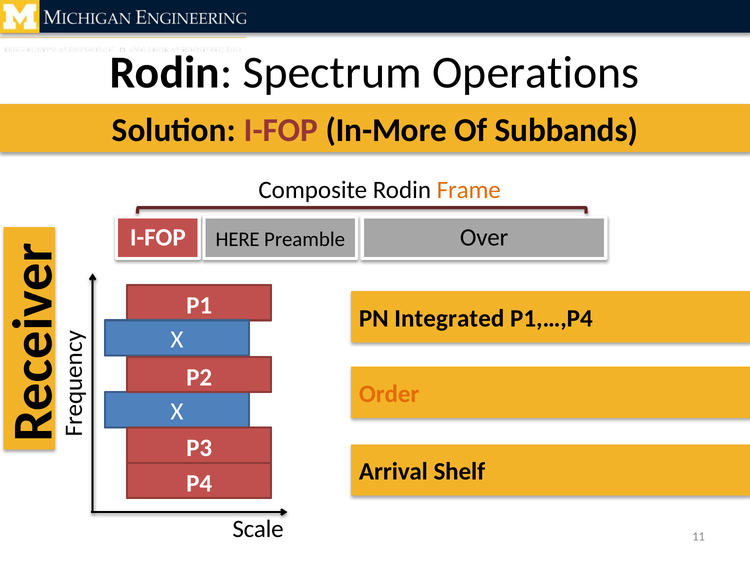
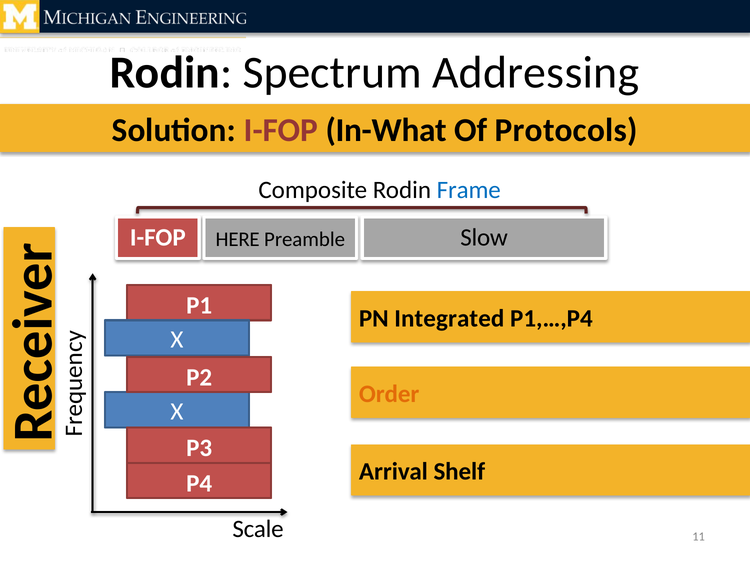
Operations: Operations -> Addressing (536, 73)
In-More: In-More -> In-What (386, 130)
Subbands: Subbands -> Protocols (566, 130)
Frame colour: orange -> blue (469, 190)
Over: Over -> Slow (484, 238)
